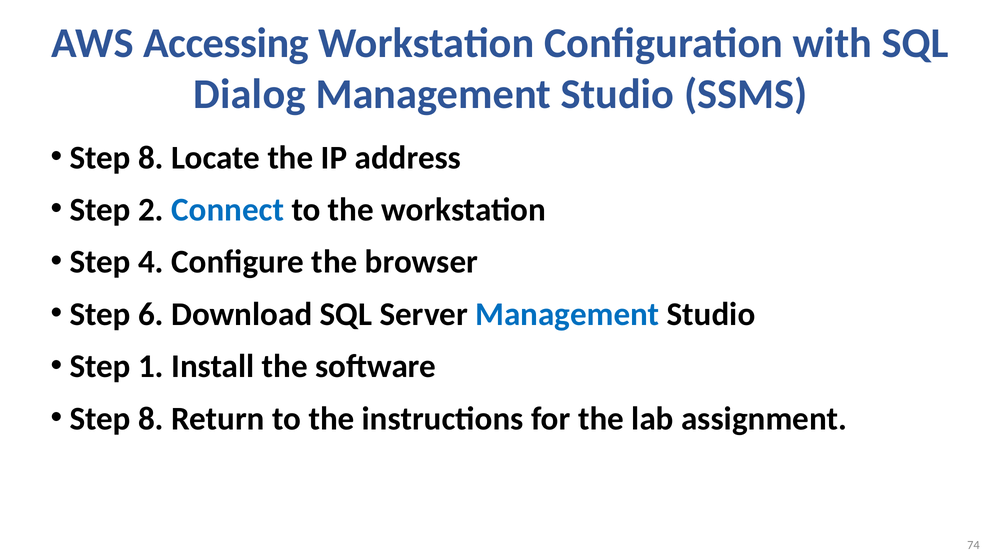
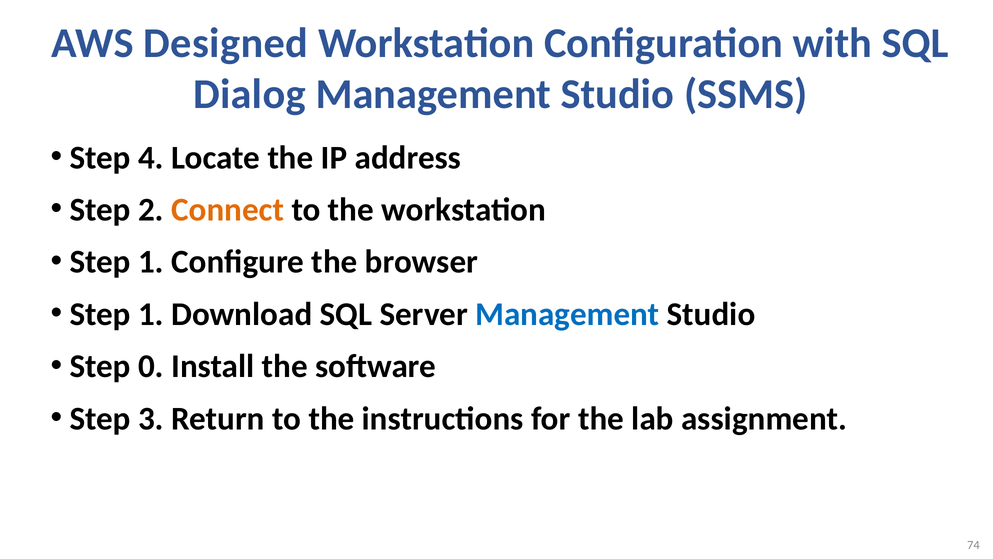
Accessing: Accessing -> Designed (226, 43)
8: 8 -> 4 (151, 157)
Connect colour: blue -> orange (228, 210)
4: 4 -> 1 (151, 262)
6: 6 -> 1 (151, 314)
1: 1 -> 0 (151, 366)
8: 8 -> 3 (151, 418)
